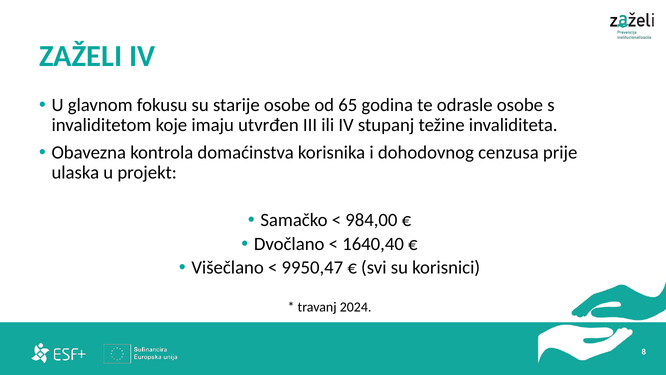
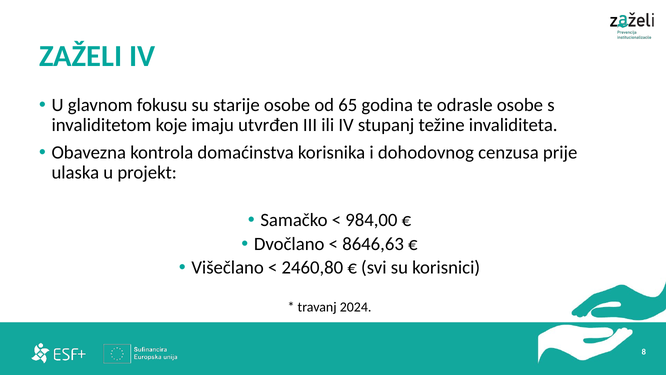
1640,40: 1640,40 -> 8646,63 (373, 244)
9950,47: 9950,47 -> 2460,80 (312, 267)
